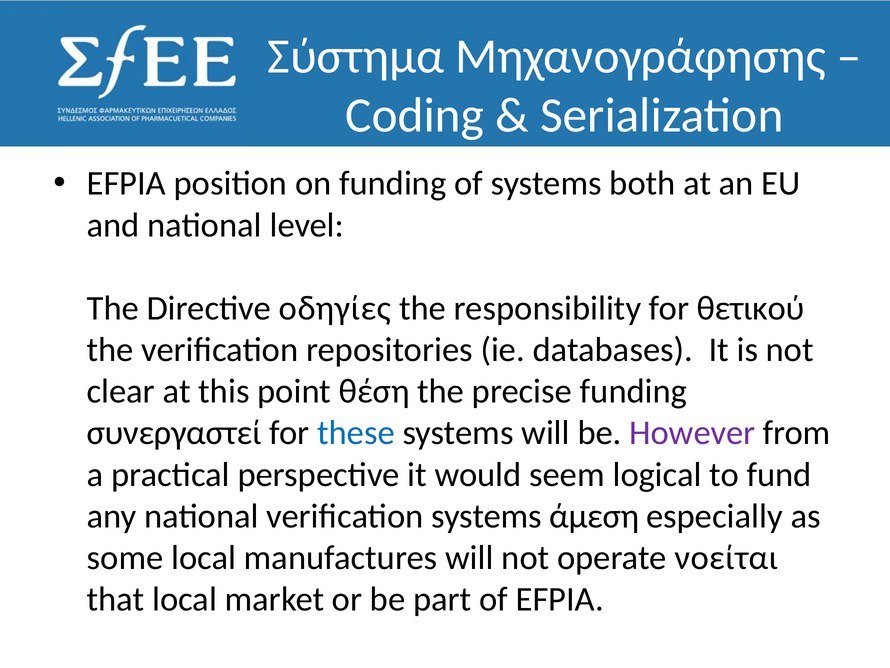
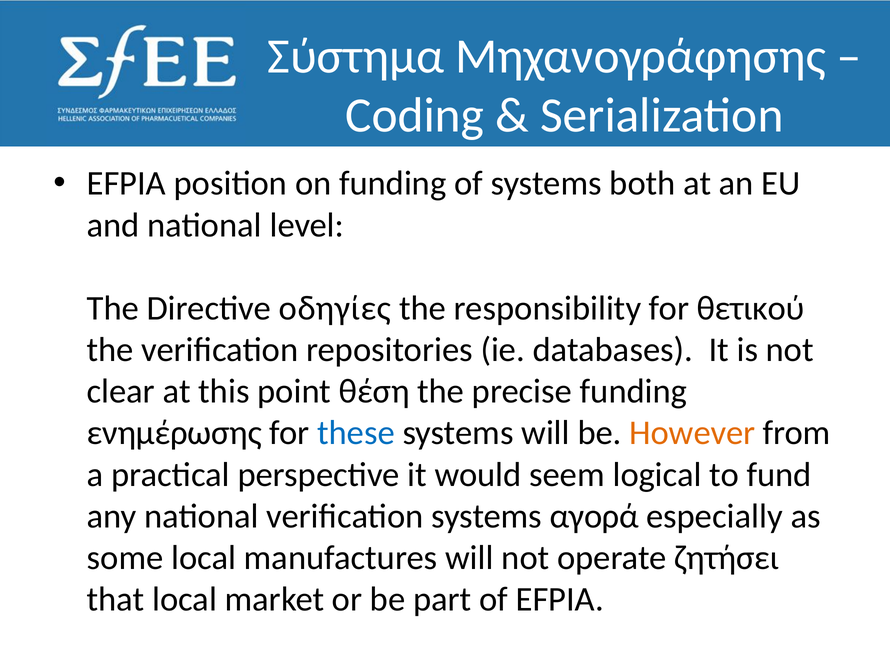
συνεργαστεί: συνεργαστεί -> ενημέρωσης (174, 433)
However colour: purple -> orange (692, 433)
άμεση: άμεση -> αγορά (594, 516)
νοείται: νοείται -> ζητήσει (727, 557)
